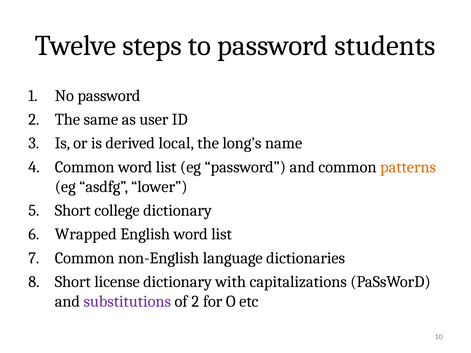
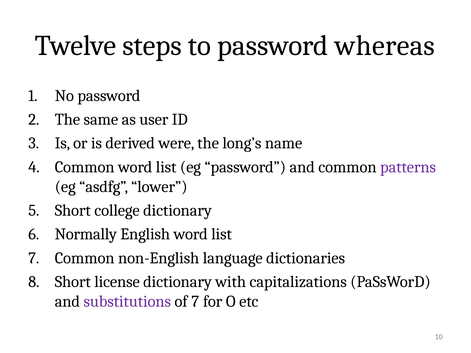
students: students -> whereas (385, 46)
local: local -> were (176, 143)
patterns colour: orange -> purple (408, 167)
Wrapped: Wrapped -> Normally (86, 234)
of 2: 2 -> 7 (195, 302)
